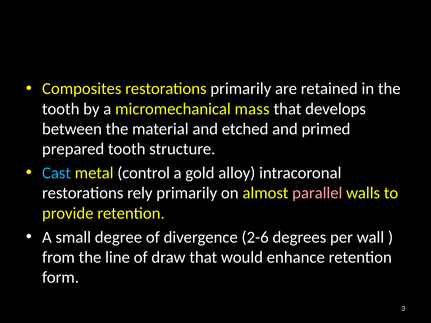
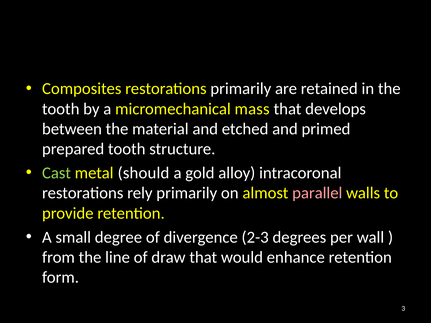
Cast colour: light blue -> light green (57, 173)
control: control -> should (143, 173)
2-6: 2-6 -> 2-3 (255, 237)
